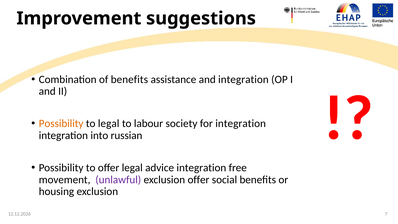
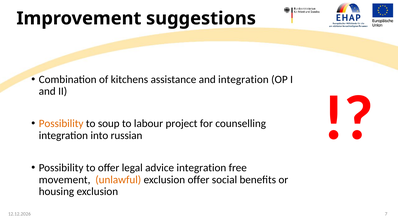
of benefits: benefits -> kitchens (129, 79)
to legal: legal -> soup (109, 123)
society: society -> project (182, 123)
for integration: integration -> counselling (241, 123)
unlawful colour: purple -> orange (118, 180)
